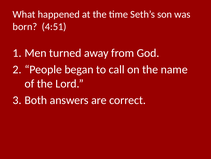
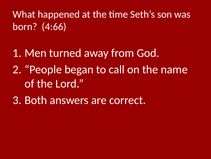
4:51: 4:51 -> 4:66 (54, 27)
